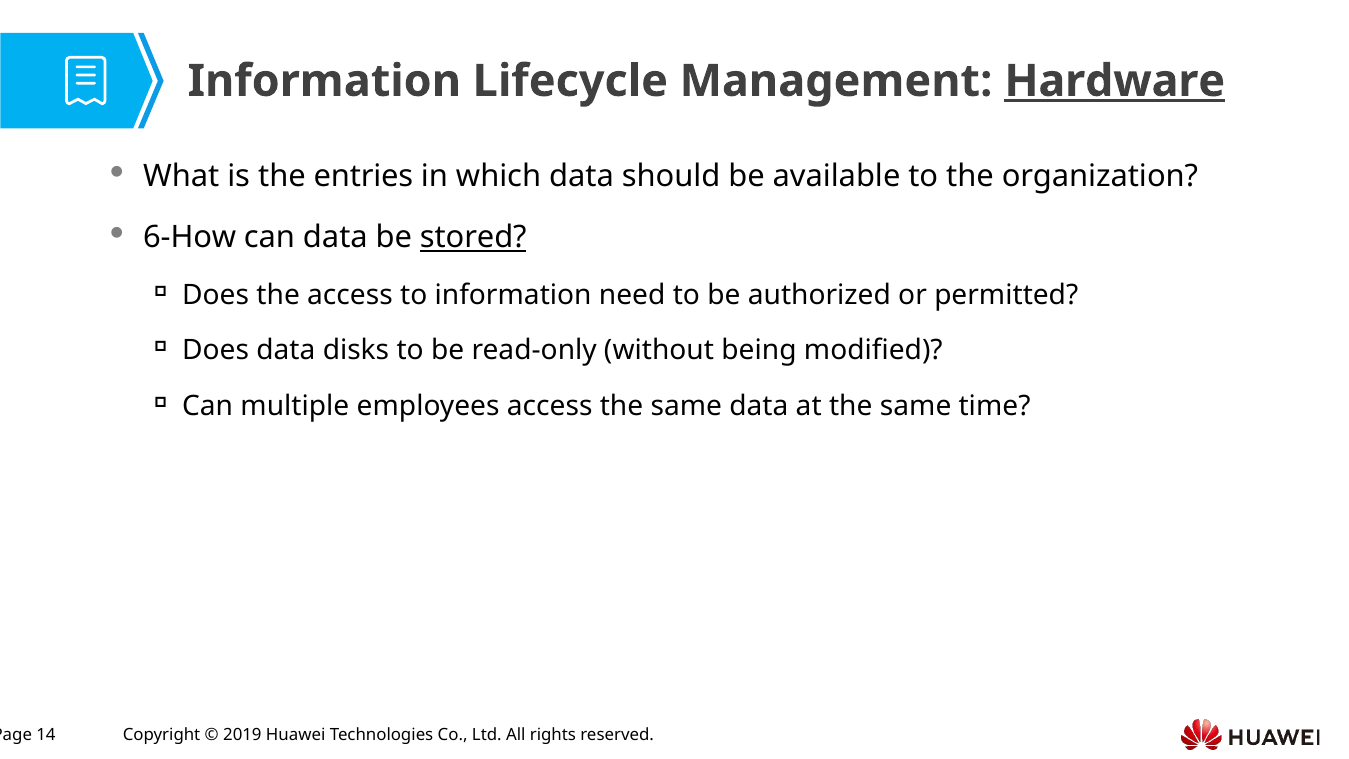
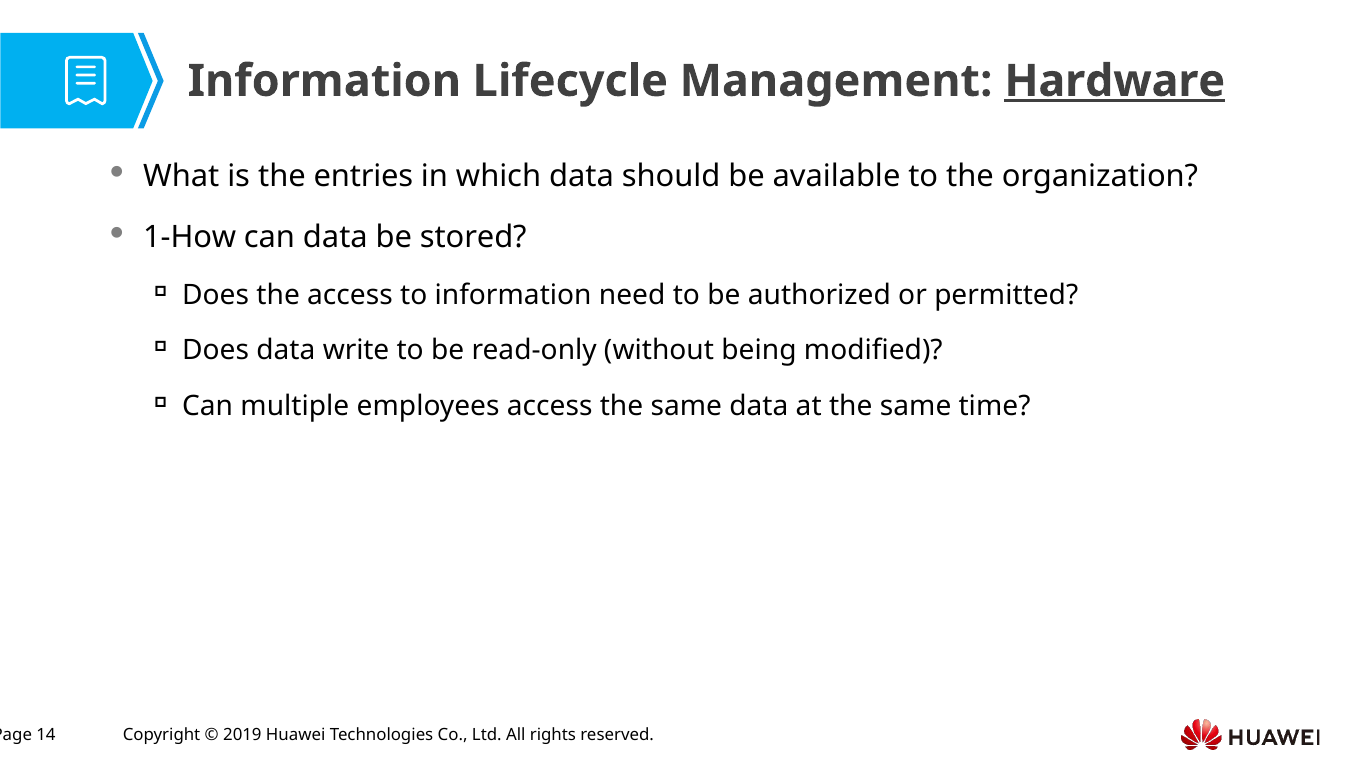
6-How: 6-How -> 1-How (190, 238)
stored underline: present -> none (473, 238)
disks: disks -> write (356, 350)
